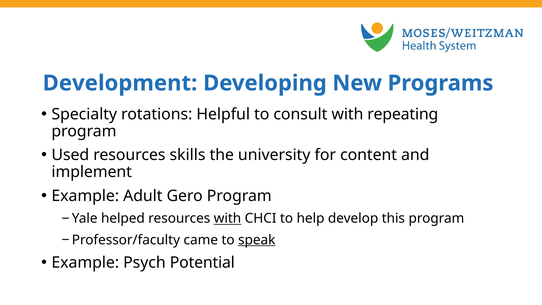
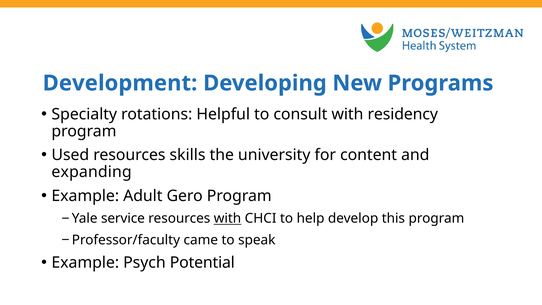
repeating: repeating -> residency (403, 114)
implement: implement -> expanding (92, 172)
helped: helped -> service (123, 218)
speak underline: present -> none (257, 240)
